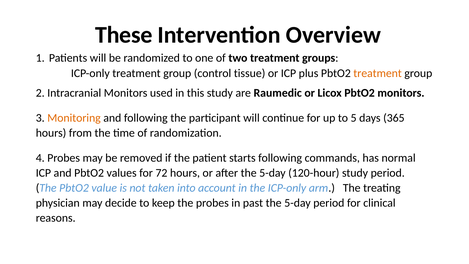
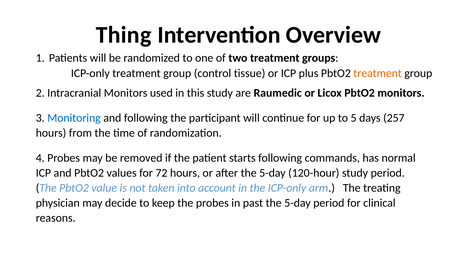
These: These -> Thing (124, 35)
Monitoring colour: orange -> blue (74, 118)
365: 365 -> 257 (394, 118)
